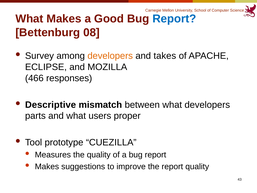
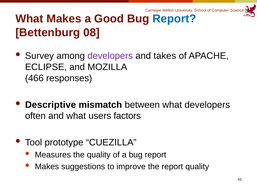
developers colour: orange -> purple (110, 56)
parts: parts -> often (35, 116)
proper: proper -> factors (127, 116)
